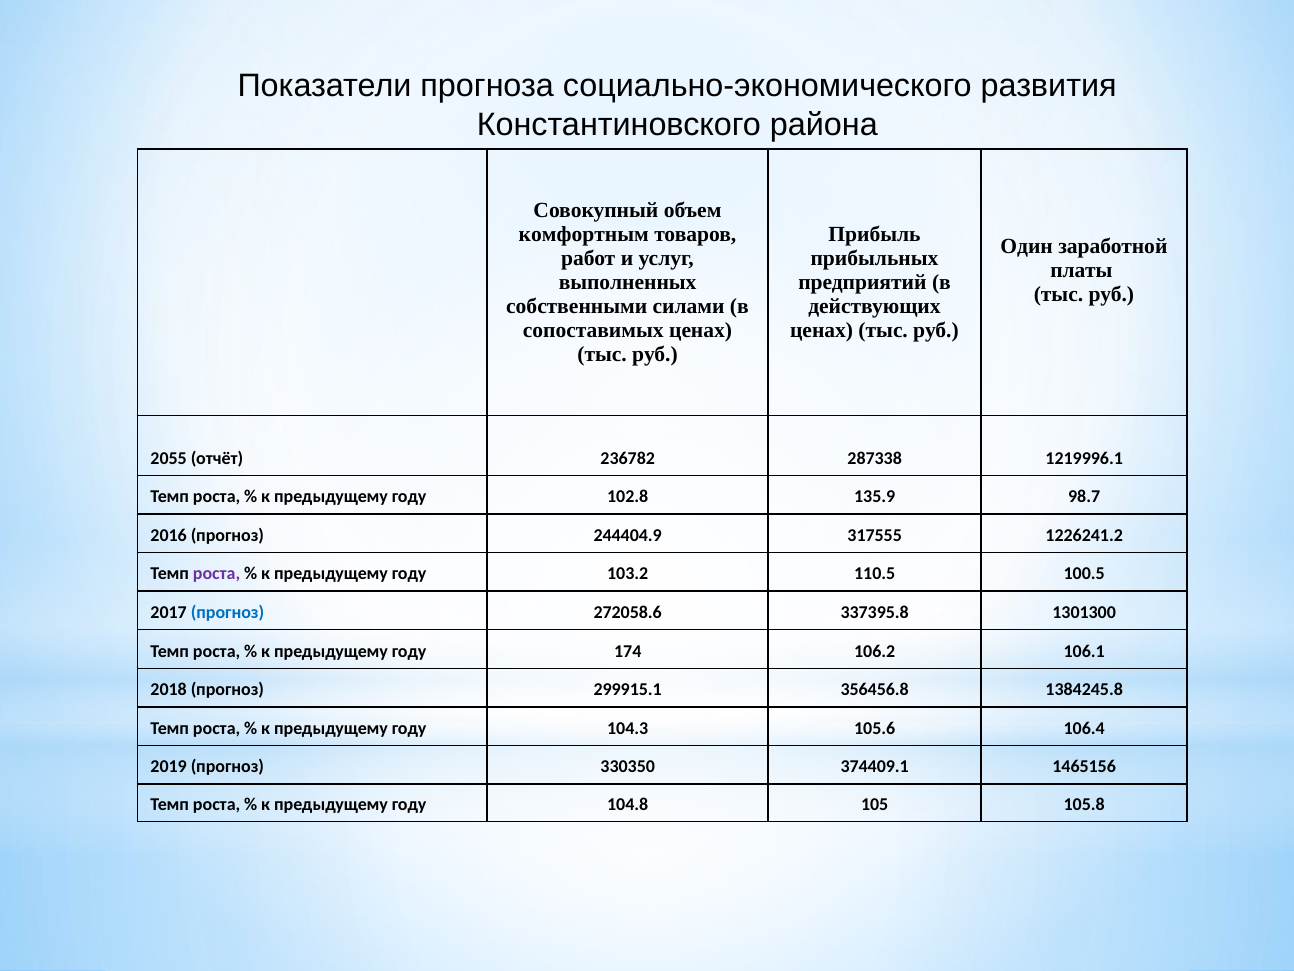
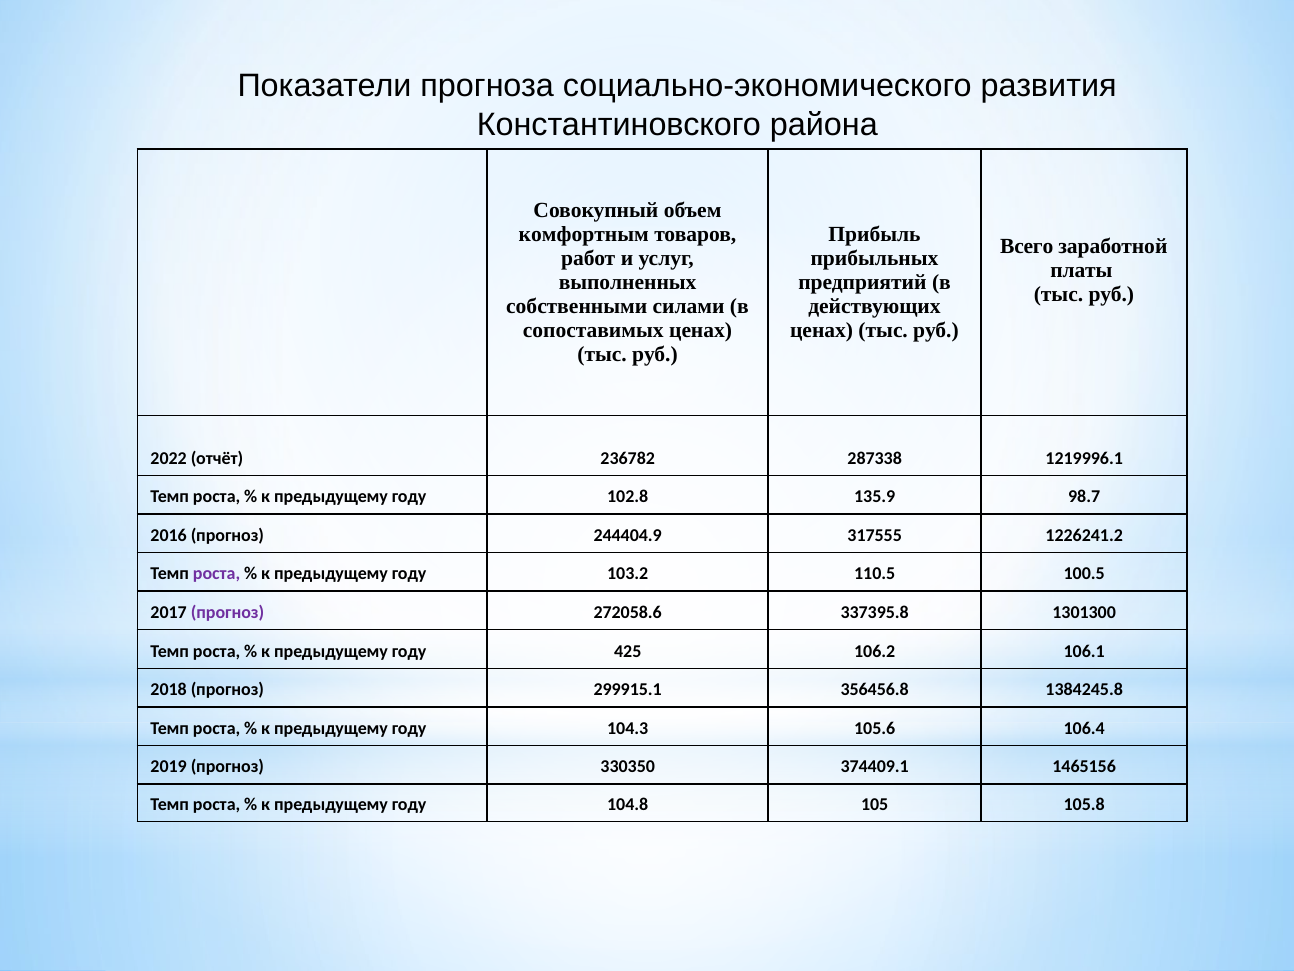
Один: Один -> Всего (1027, 246)
2055: 2055 -> 2022 (169, 458)
прогноз colour: blue -> purple (227, 612)
174: 174 -> 425 (628, 651)
